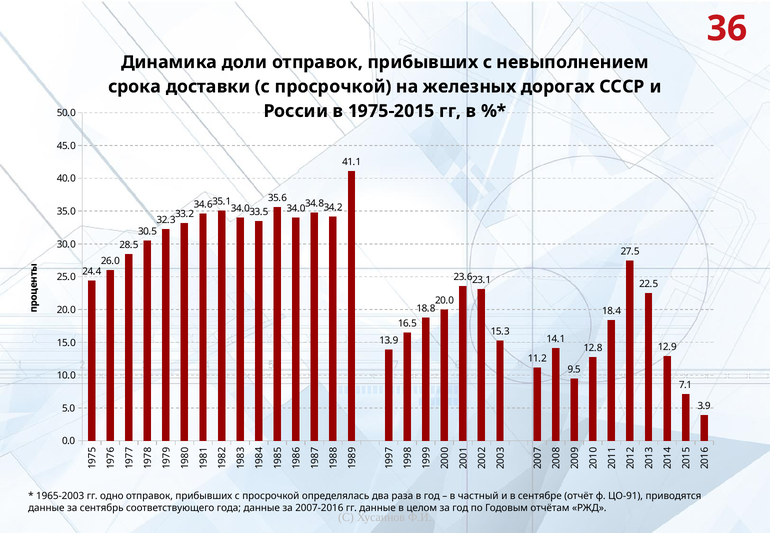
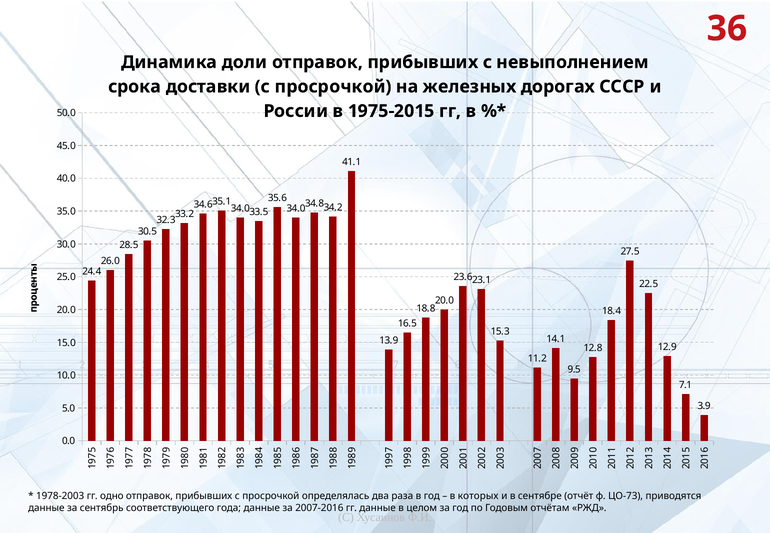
1965-2003: 1965-2003 -> 1978-2003 (60, 496)
частный: частный -> которых (478, 496)
ЦО-91: ЦО-91 -> ЦО-73 (626, 496)
